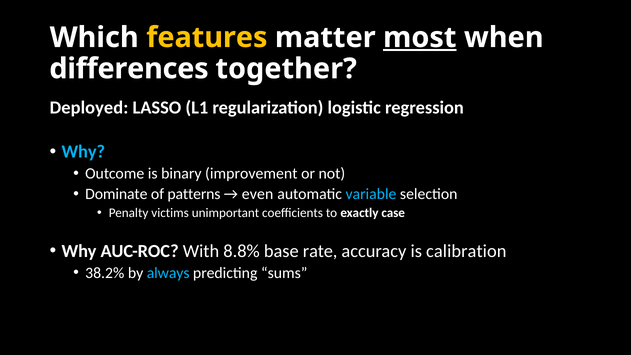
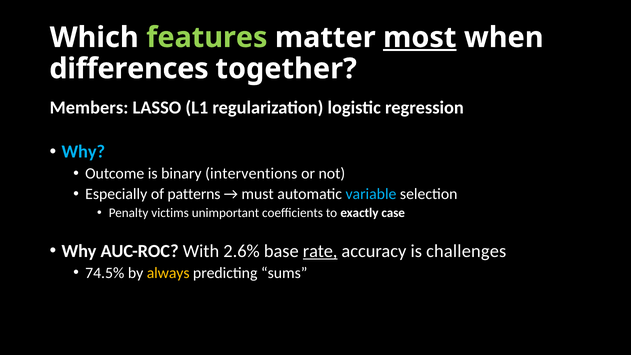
features colour: yellow -> light green (207, 37)
Deployed: Deployed -> Members (89, 107)
improvement: improvement -> interventions (251, 174)
Dominate: Dominate -> Especially (116, 194)
even: even -> must (258, 194)
8.8%: 8.8% -> 2.6% (242, 251)
rate underline: none -> present (320, 251)
calibration: calibration -> challenges (466, 251)
38.2%: 38.2% -> 74.5% (105, 273)
always colour: light blue -> yellow (168, 273)
